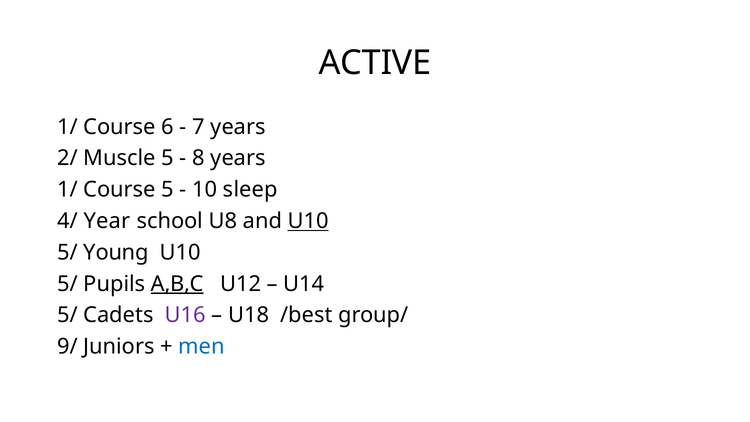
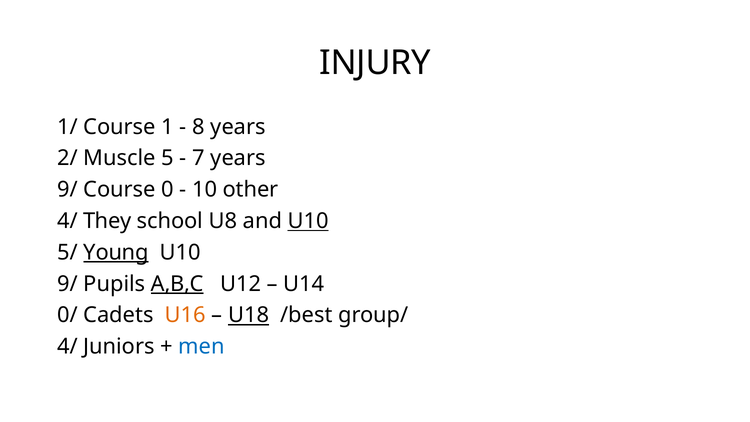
ACTIVE: ACTIVE -> INJURY (375, 63)
6: 6 -> 1 (168, 127)
7: 7 -> 8 (198, 127)
8: 8 -> 7 (198, 158)
1/: 1/ -> 9/ (67, 190)
Course 5: 5 -> 0 (168, 190)
sleep: sleep -> other (251, 190)
Year: Year -> They (107, 221)
Young underline: none -> present (116, 252)
5/: 5/ -> 9/ (67, 284)
5/: 5/ -> 0/ (67, 315)
U16 colour: purple -> orange (185, 315)
U18 underline: none -> present (249, 315)
9/: 9/ -> 4/ (67, 347)
